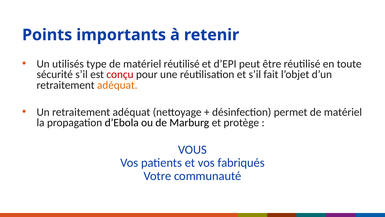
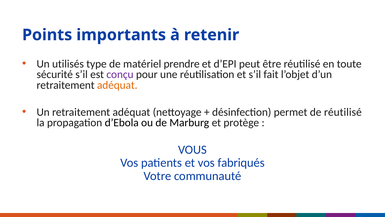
matériel réutilisé: réutilisé -> prendre (182, 64)
conçu colour: red -> purple (120, 74)
permet de matériel: matériel -> réutilisé (343, 112)
